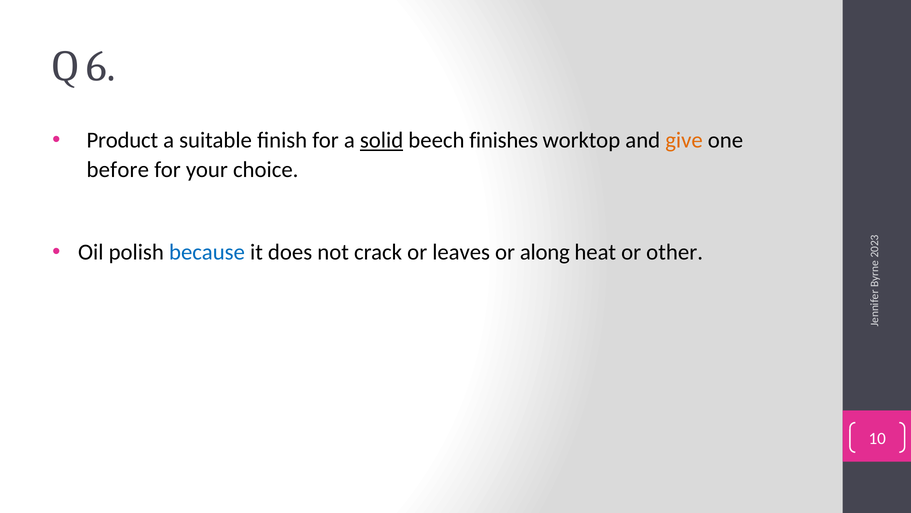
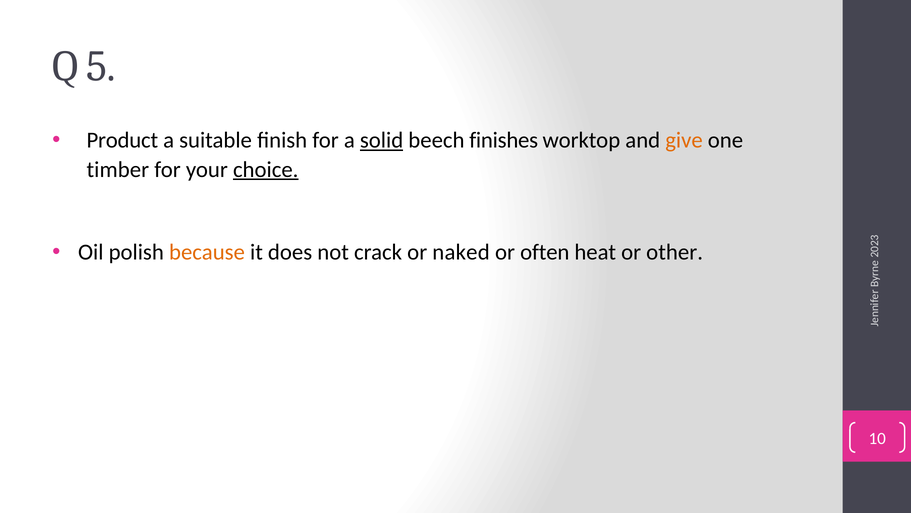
6: 6 -> 5 (101, 66)
before: before -> timber (118, 169)
choice underline: none -> present (266, 169)
because colour: blue -> orange (207, 252)
leaves: leaves -> naked (461, 252)
along: along -> often (545, 252)
